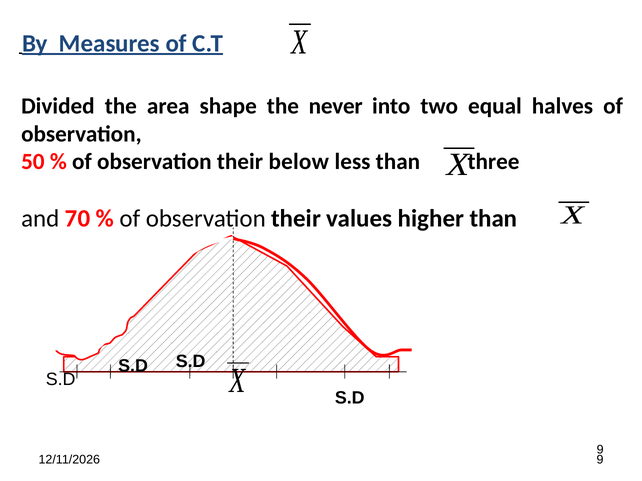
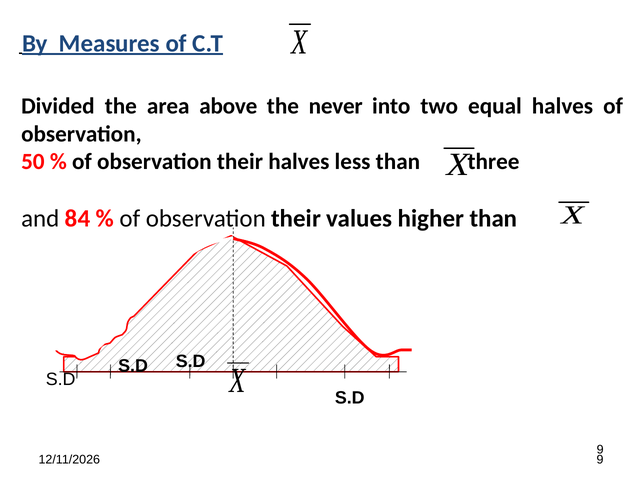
shape: shape -> above (228, 106)
their below: below -> halves (299, 162)
70: 70 -> 84 (78, 219)
